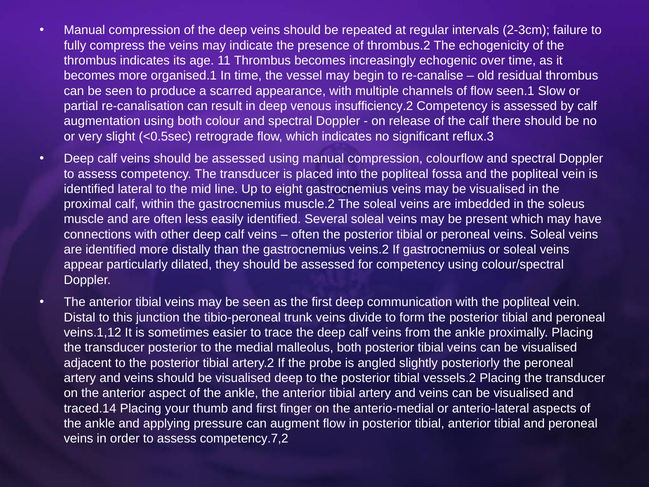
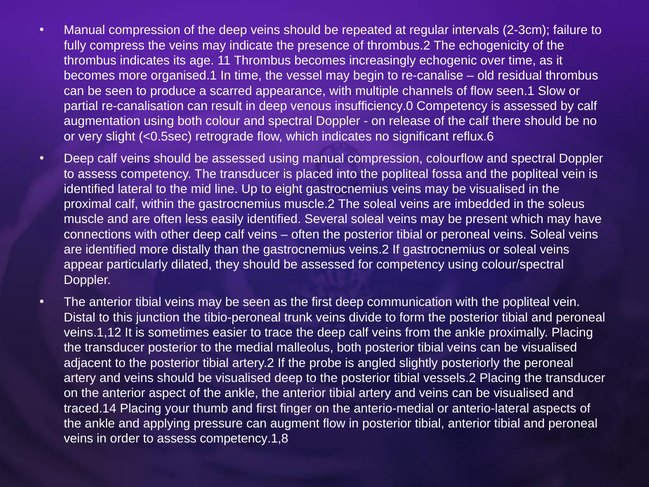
insufficiency.2: insufficiency.2 -> insufficiency.0 (374, 106)
reflux.3: reflux.3 -> reflux.6 (473, 136)
competency.7,2: competency.7,2 -> competency.1,8 (244, 438)
